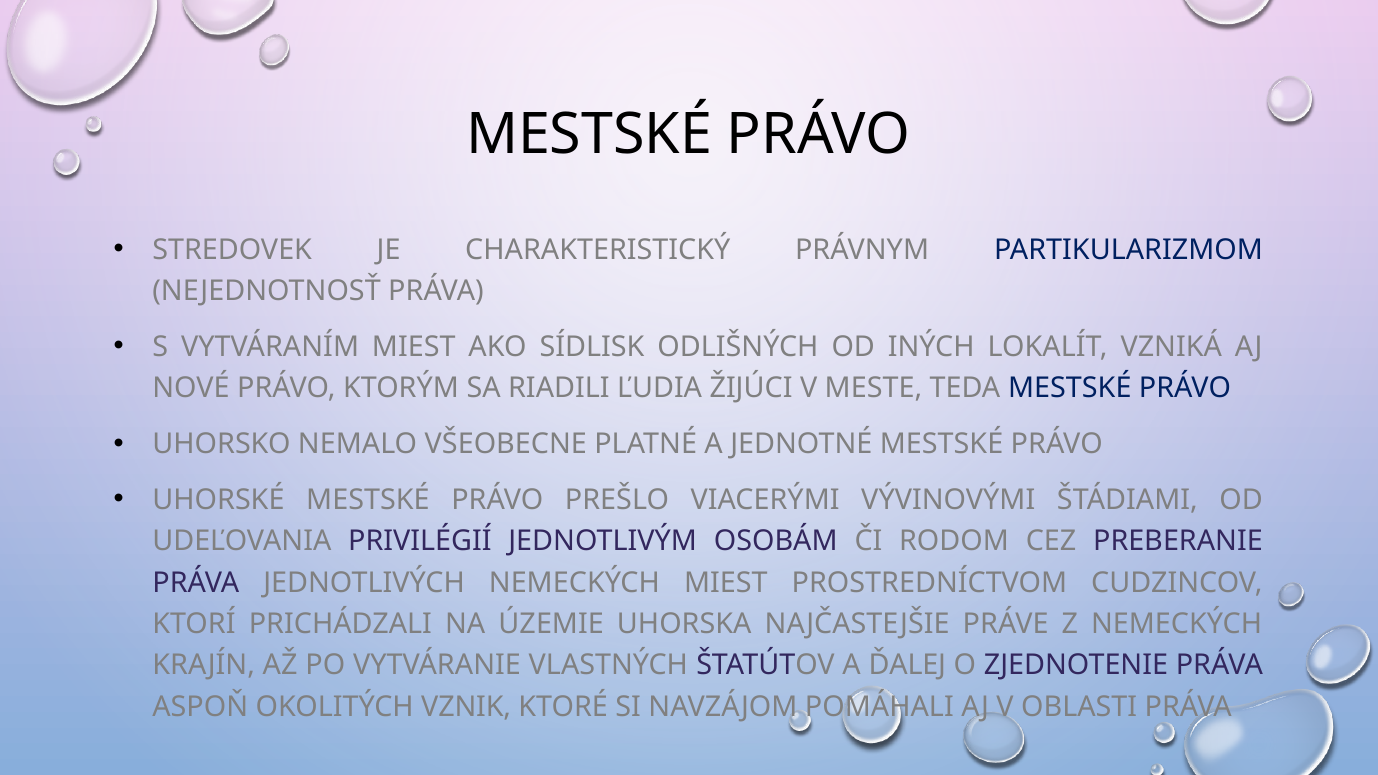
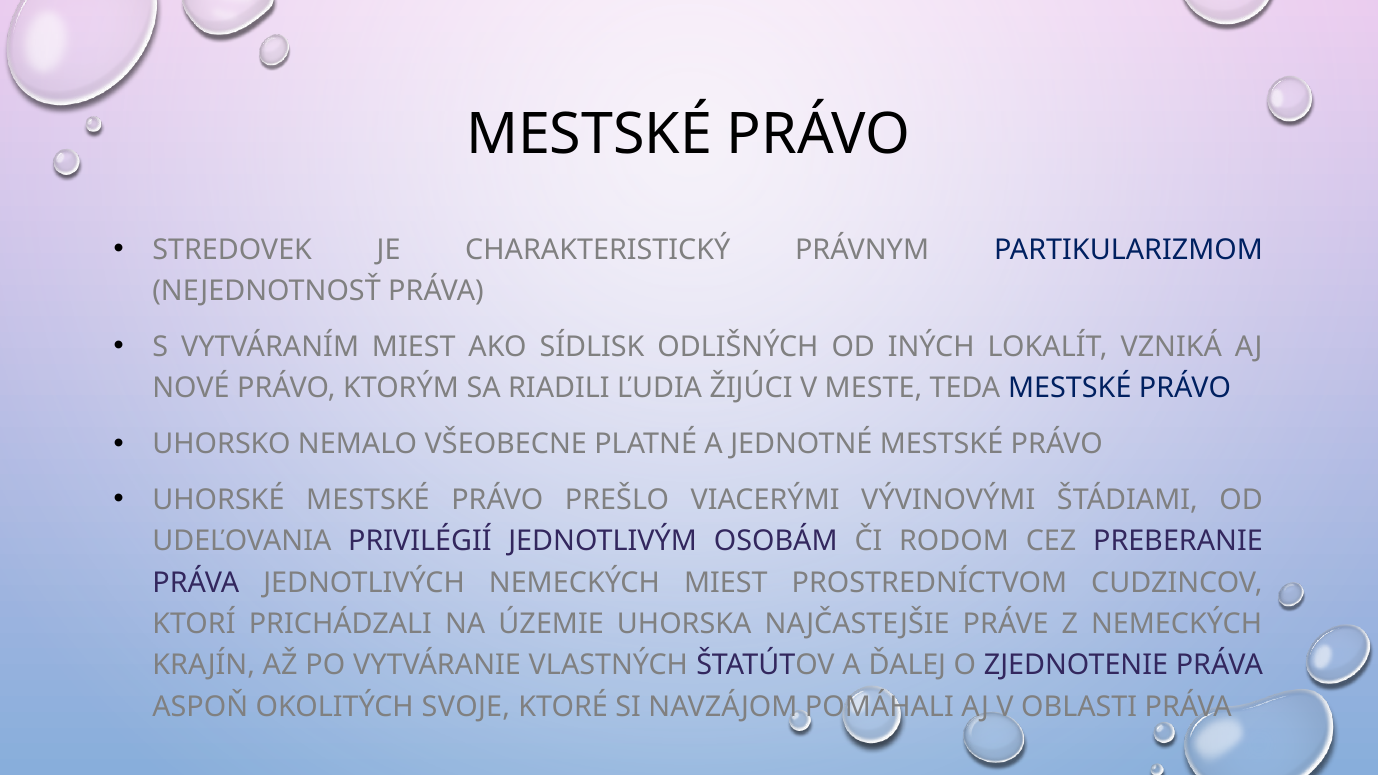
VZNIK: VZNIK -> SVOJE (466, 707)
